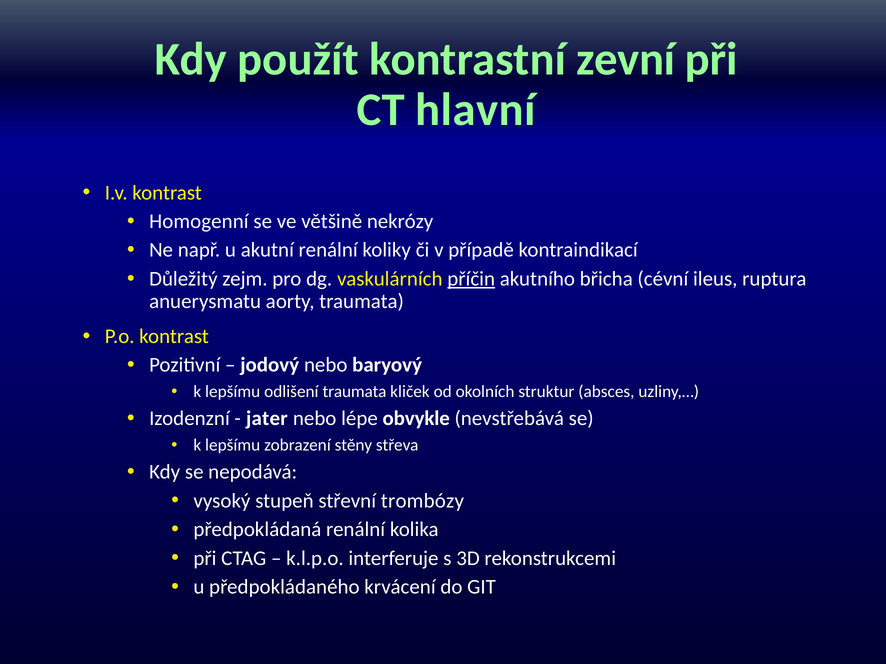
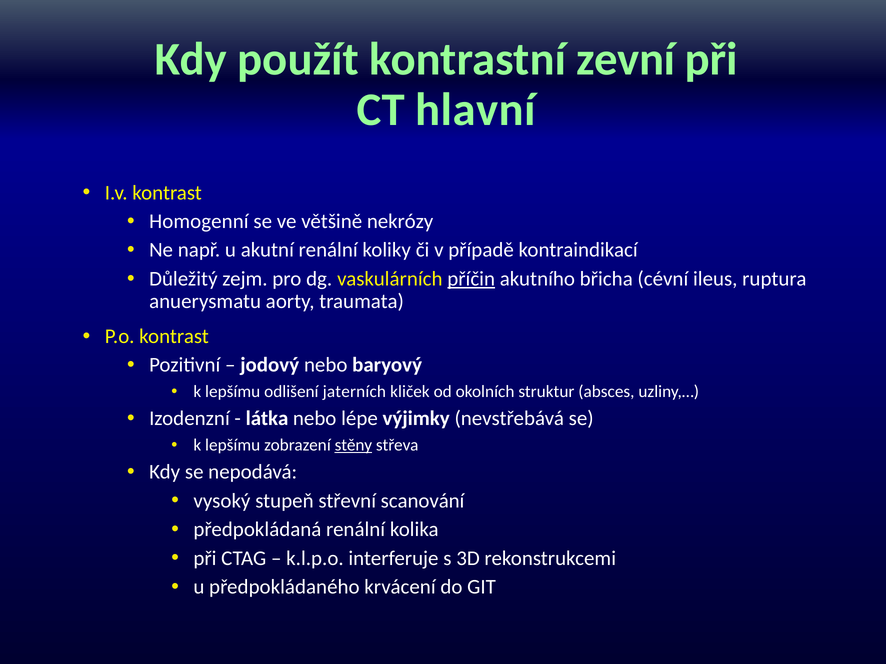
odlišení traumata: traumata -> jaterních (354, 392)
jater: jater -> látka (267, 419)
obvykle: obvykle -> výjimky (416, 419)
stěny underline: none -> present (353, 446)
trombózy: trombózy -> scanování (423, 501)
